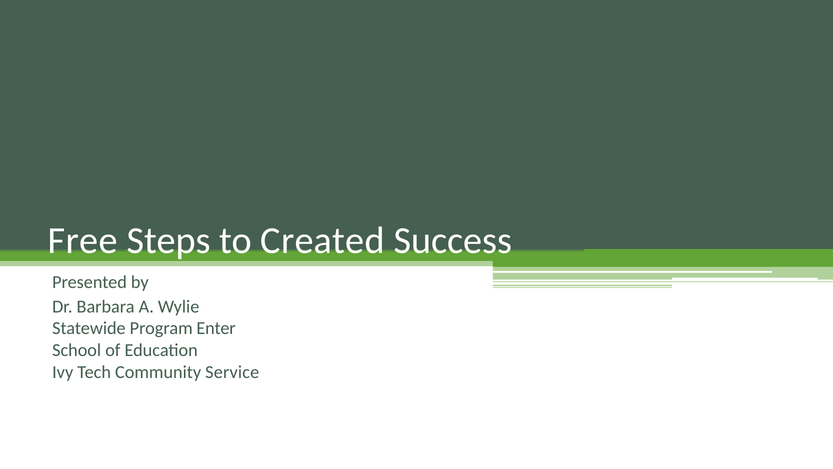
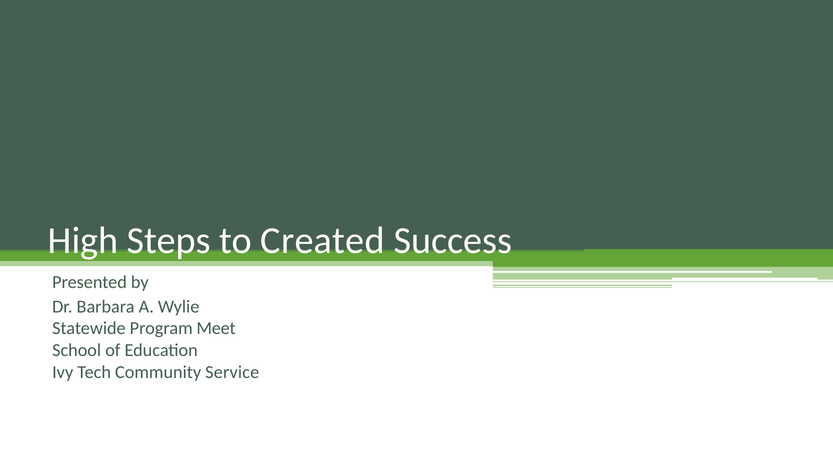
Free: Free -> High (83, 240)
Enter: Enter -> Meet (216, 328)
